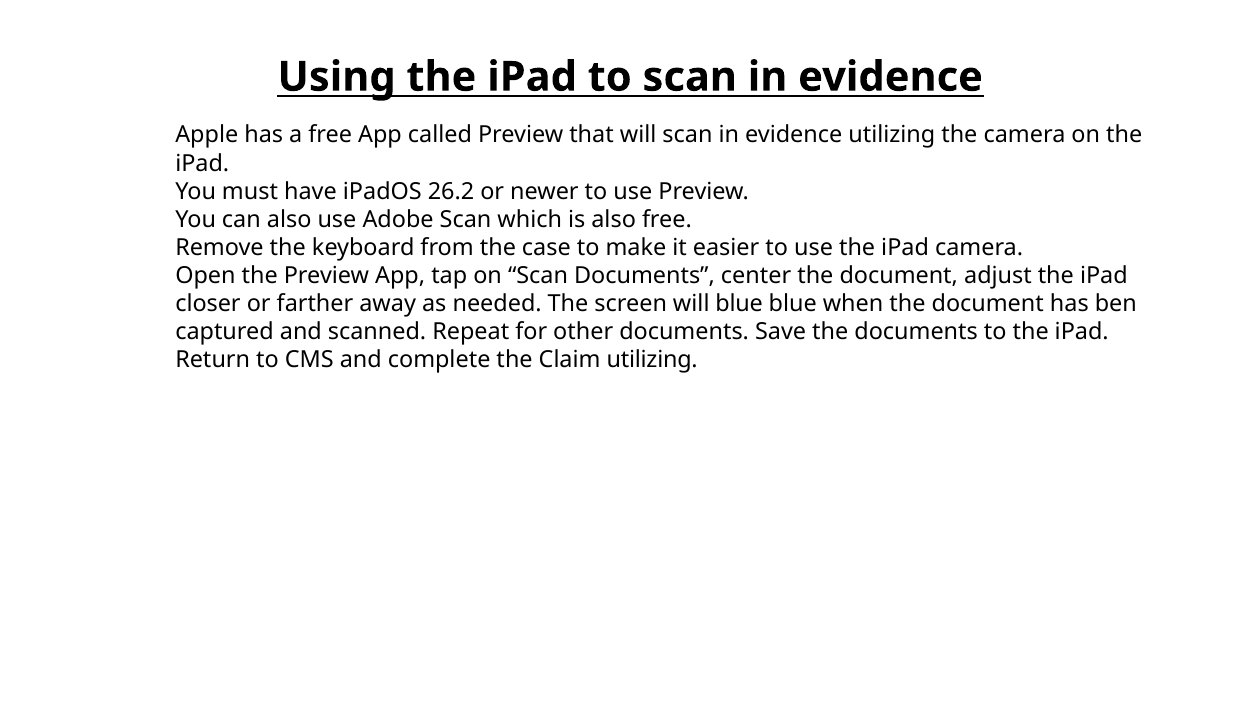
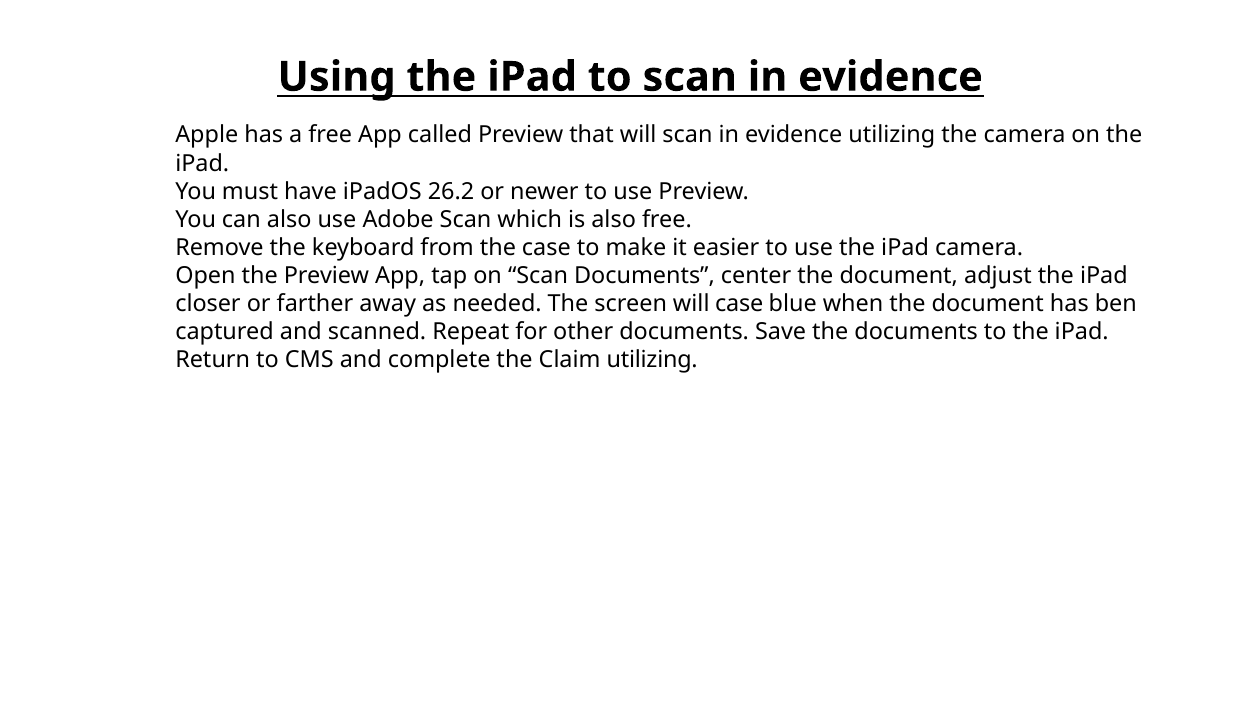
will blue: blue -> case (739, 304)
